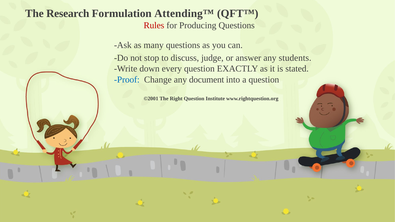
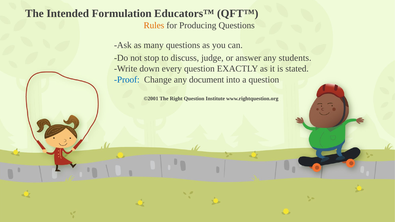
Research: Research -> Intended (68, 13)
Attending™: Attending™ -> Educators™ (184, 13)
Rules colour: red -> orange (154, 25)
